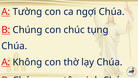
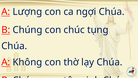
Tường: Tường -> Lượng (27, 12)
